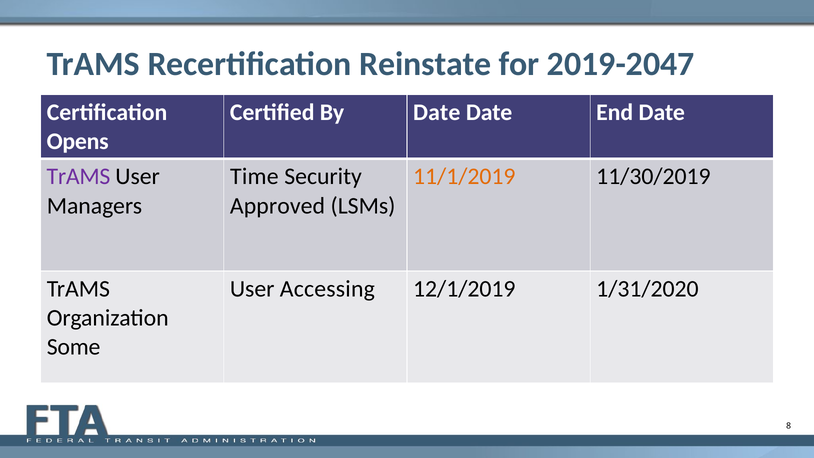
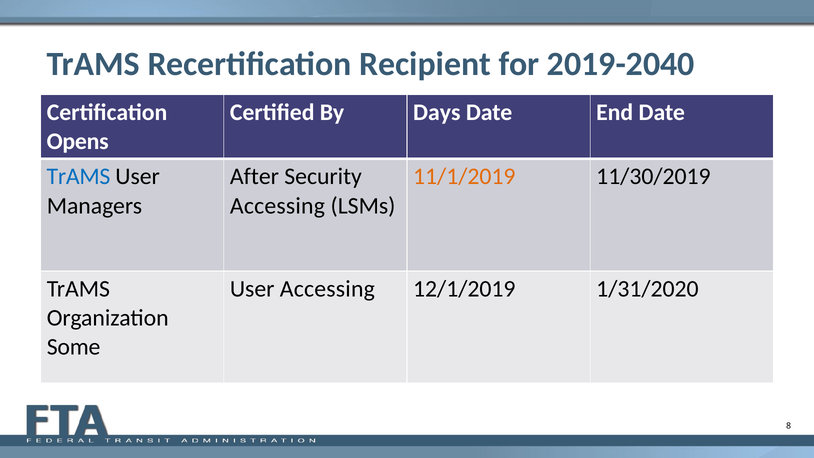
Reinstate: Reinstate -> Recipient (425, 64)
2019-2047: 2019-2047 -> 2019-2040 (621, 64)
By Date: Date -> Days (437, 112)
TrAMS colour: purple -> blue (78, 177)
Time: Time -> After (254, 177)
Approved: Approved -> Accessing (277, 206)
